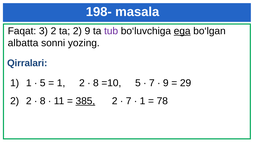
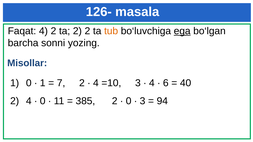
198-: 198- -> 126- (99, 12)
Faqat 3: 3 -> 4 (43, 31)
2 9: 9 -> 2 (87, 31)
tub colour: purple -> orange (111, 31)
albatta: albatta -> barcha (23, 43)
Qirralari: Qirralari -> Misollar (27, 63)
1 1: 1 -> 0 (29, 83)
5: 5 -> 1 (43, 83)
1: 1 -> 7 (61, 83)
8: 8 -> 4 (96, 83)
=10 5: 5 -> 3 (138, 83)
7: 7 -> 4 (152, 83)
9: 9 -> 6 (166, 83)
29: 29 -> 40 (186, 83)
2 2: 2 -> 4 (29, 101)
8: 8 -> 0 (43, 101)
385 underline: present -> none (85, 101)
7: 7 -> 0 (129, 101)
1: 1 -> 3 (143, 101)
78: 78 -> 94 (162, 101)
